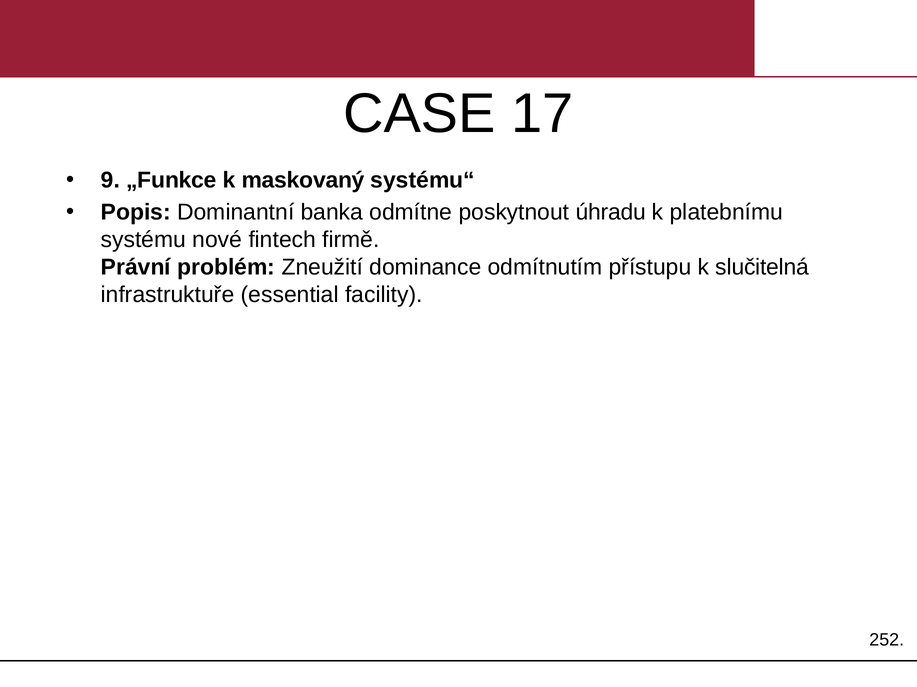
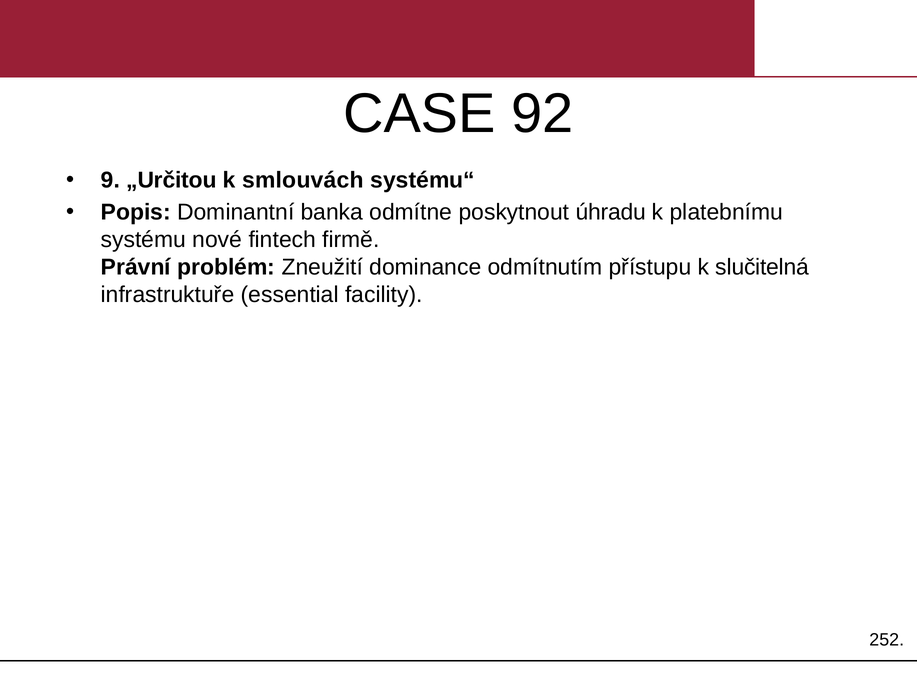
17: 17 -> 92 (542, 114)
„Funkce: „Funkce -> „Určitou (171, 180)
maskovaný: maskovaný -> smlouvách (303, 180)
